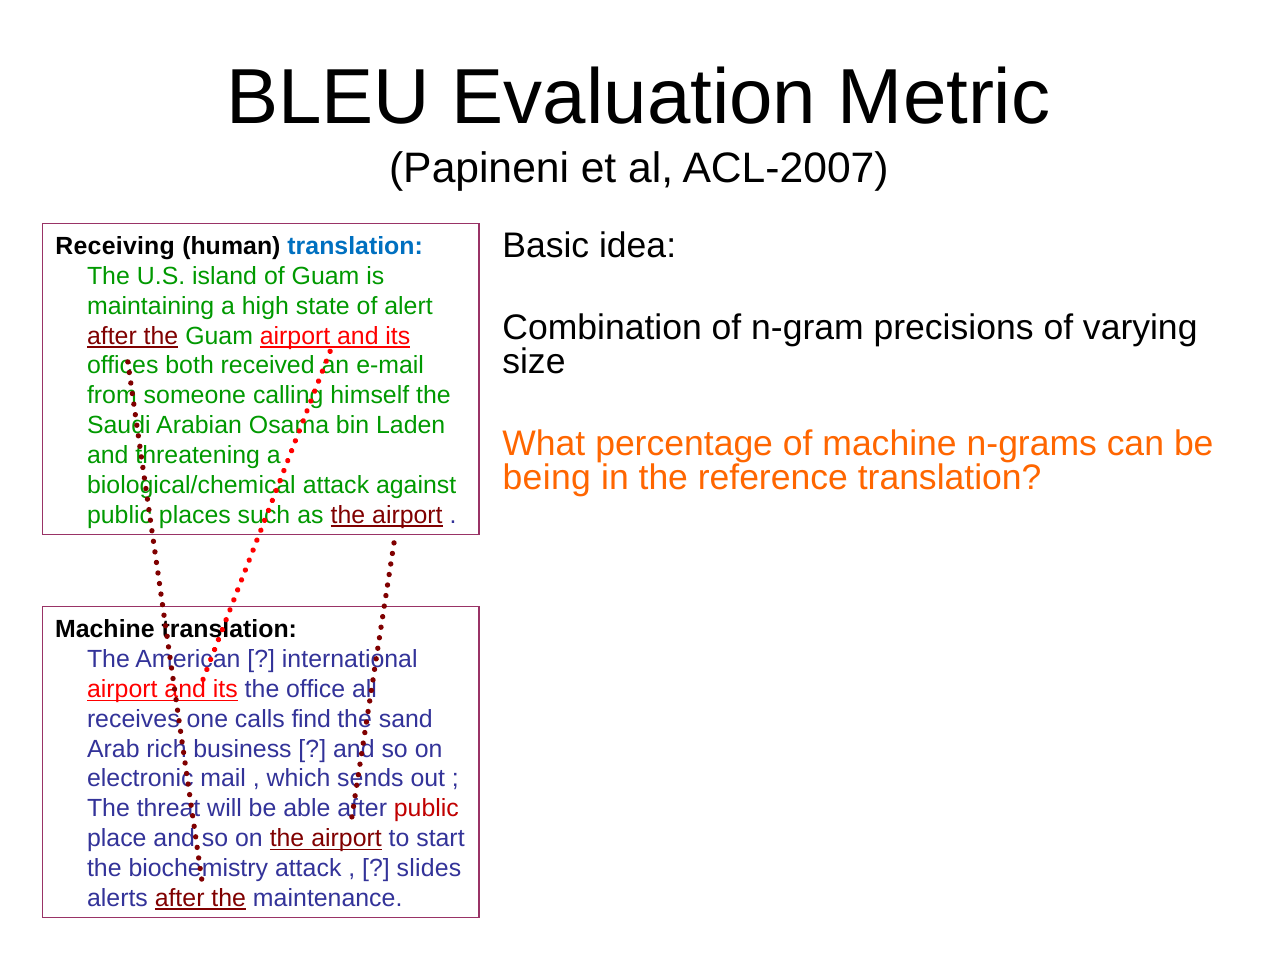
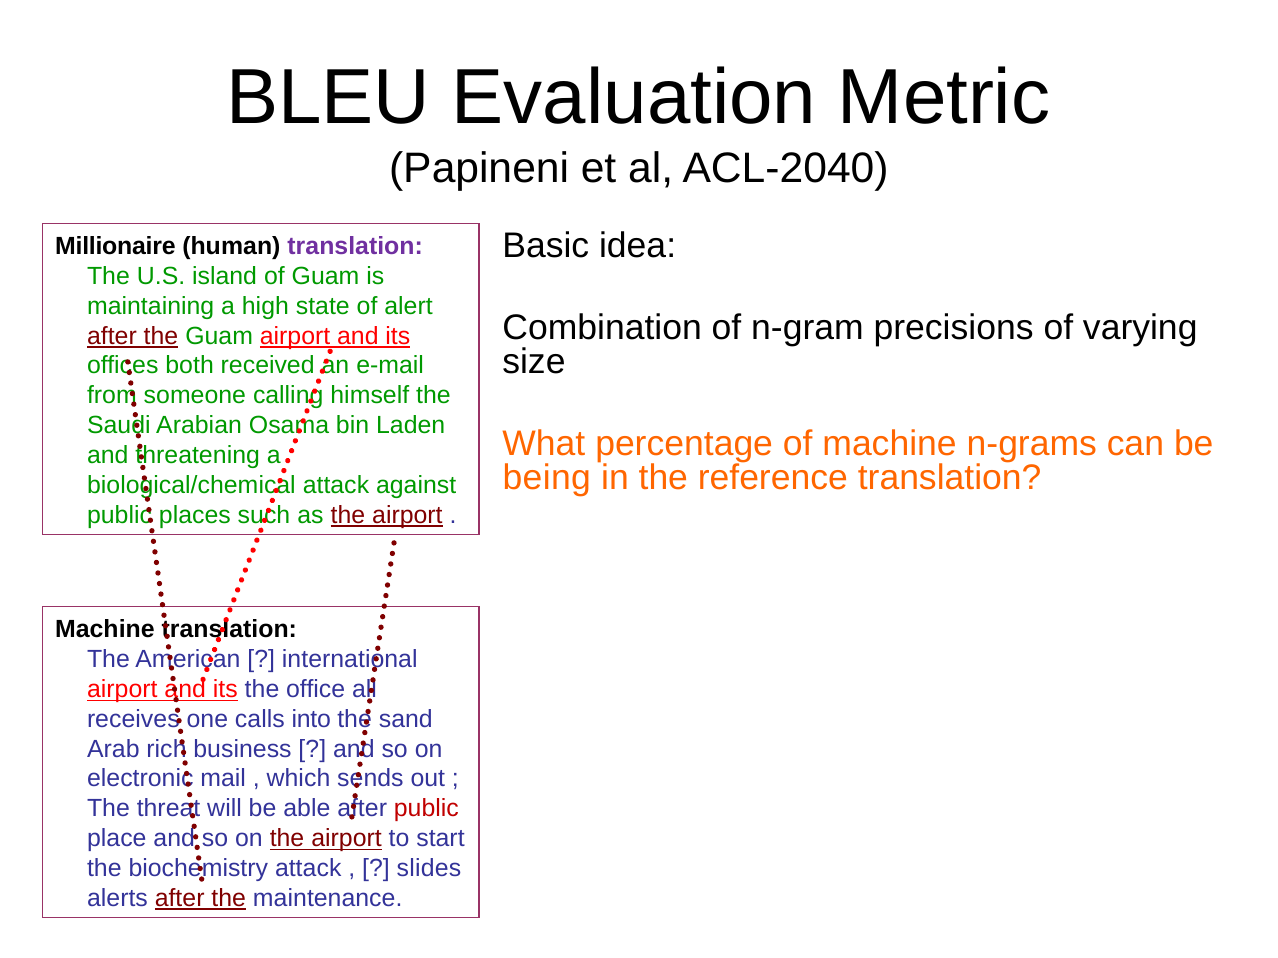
ACL-2007: ACL-2007 -> ACL-2040 (786, 168)
Receiving: Receiving -> Millionaire (115, 247)
translation colour: blue -> purple (355, 247)
find: find -> into (311, 719)
